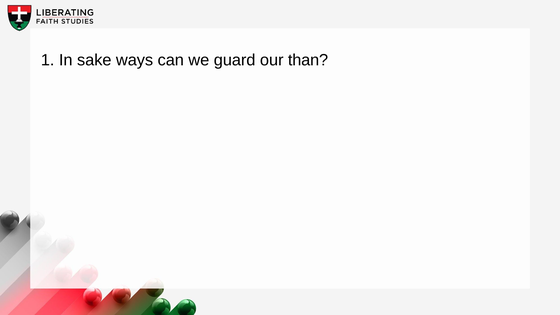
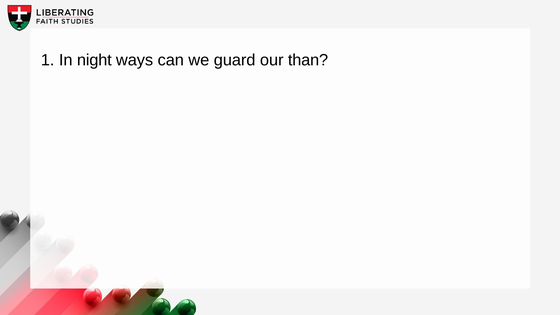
sake: sake -> night (94, 60)
